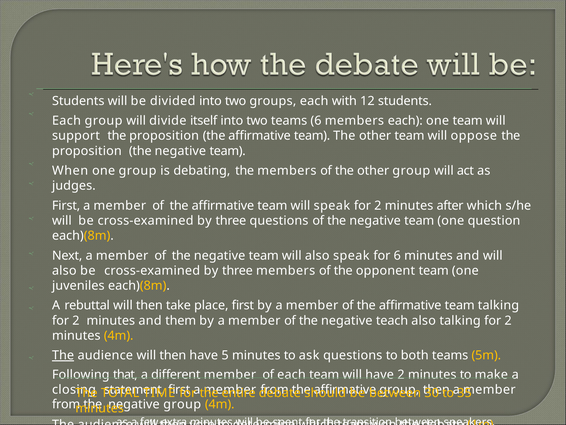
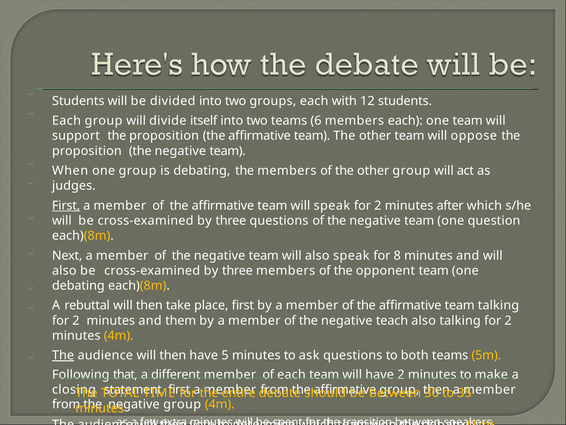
First underline: none -> present (66, 205)
for 6: 6 -> 8 (397, 255)
juveniles: juveniles -> debating (78, 285)
